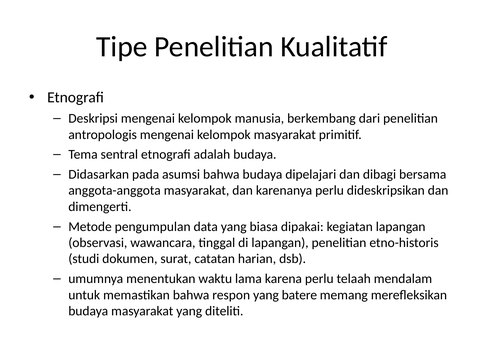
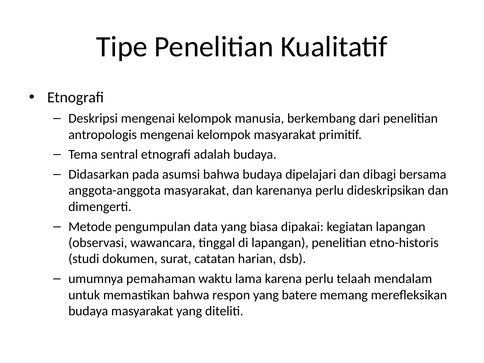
menentukan: menentukan -> pemahaman (161, 279)
